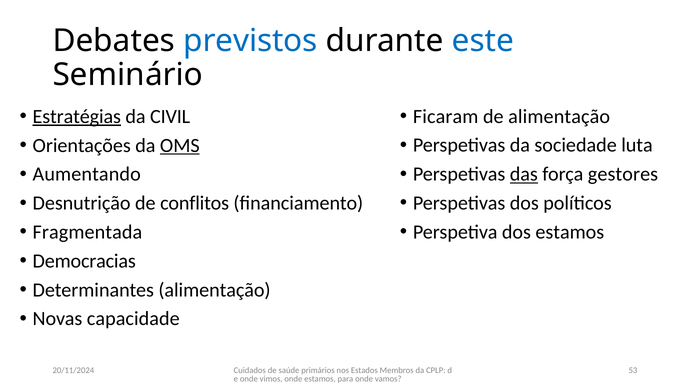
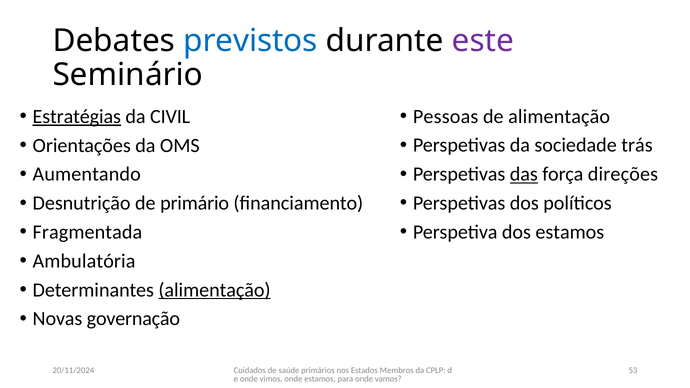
este colour: blue -> purple (483, 41)
Ficaram: Ficaram -> Pessoas (446, 116)
luta: luta -> trás (637, 145)
OMS underline: present -> none (180, 146)
gestores: gestores -> direções (623, 174)
conflitos: conflitos -> primário (195, 203)
Democracias: Democracias -> Ambulatória (84, 261)
alimentação underline: none -> present (215, 290)
capacidade: capacidade -> governação (133, 319)
